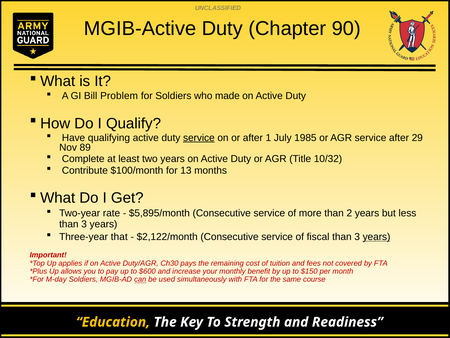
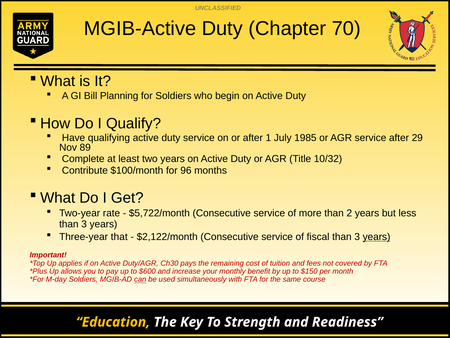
90: 90 -> 70 (346, 29)
Problem: Problem -> Planning (119, 96)
made: made -> begin (227, 96)
service underline: present -> none (199, 138)
13: 13 -> 96 (186, 170)
$5,895/month: $5,895/month -> $5,722/month (159, 213)
